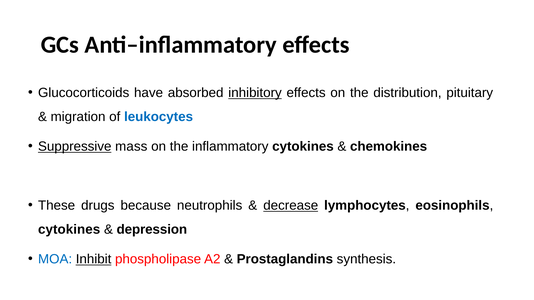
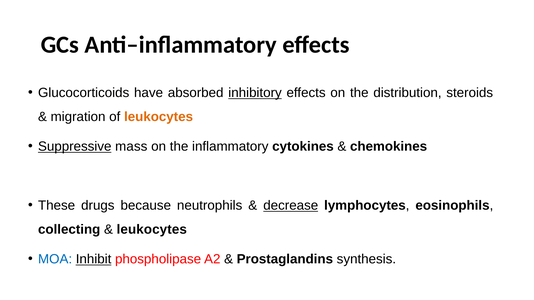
pituitary: pituitary -> steroids (470, 93)
leukocytes colour: blue -> orange (159, 117)
cytokines: cytokines -> collecting (69, 230)
depression: depression -> leukocytes (152, 230)
